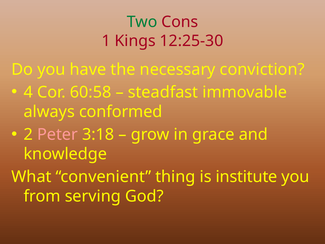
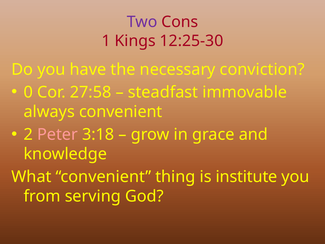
Two colour: green -> purple (142, 22)
4: 4 -> 0 (28, 92)
60:58: 60:58 -> 27:58 (91, 92)
always conformed: conformed -> convenient (121, 112)
